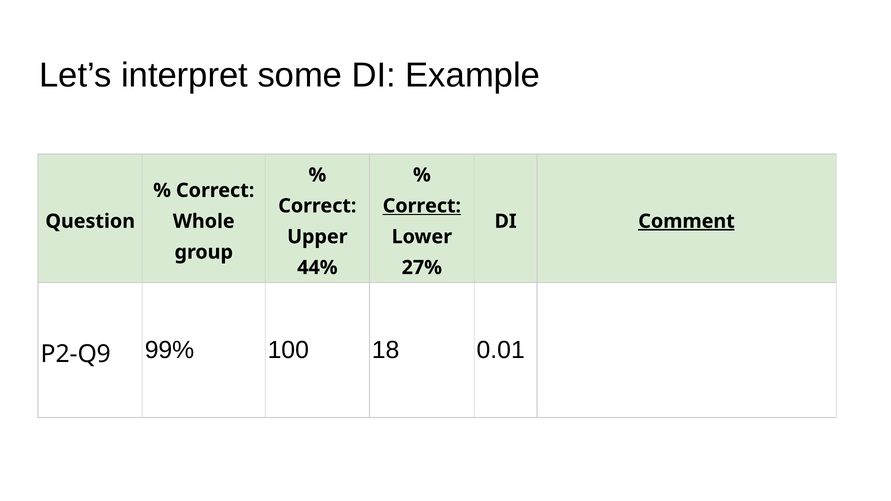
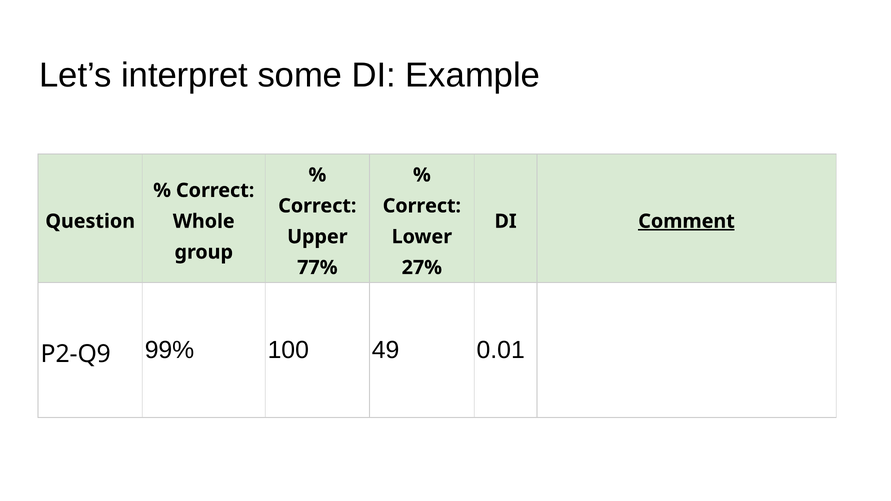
Correct underline: present -> none (422, 206)
44%: 44% -> 77% (317, 268)
18: 18 -> 49 (386, 350)
